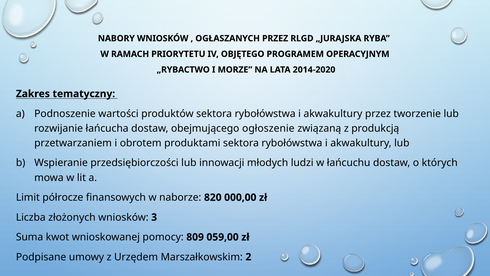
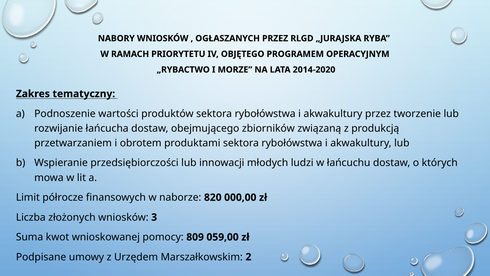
ogłoszenie: ogłoszenie -> zbiorników (268, 128)
